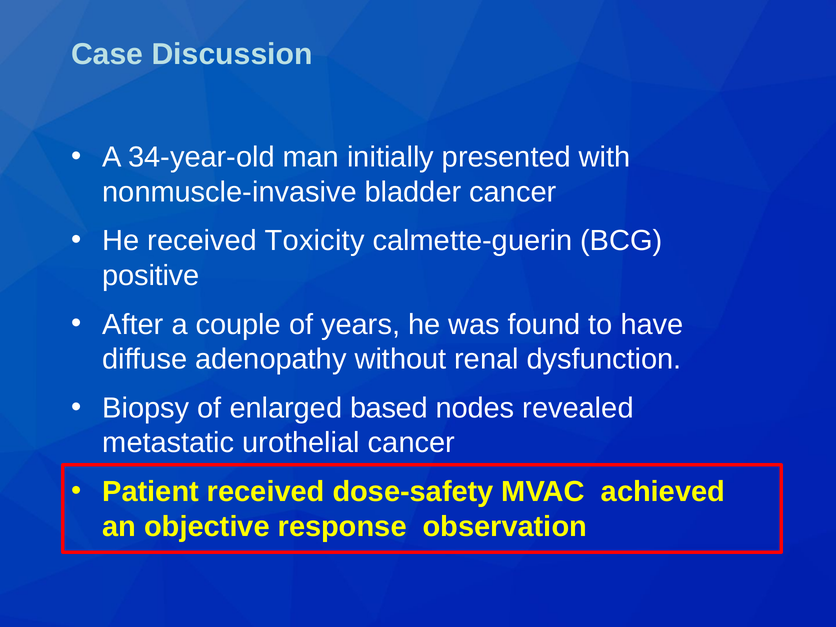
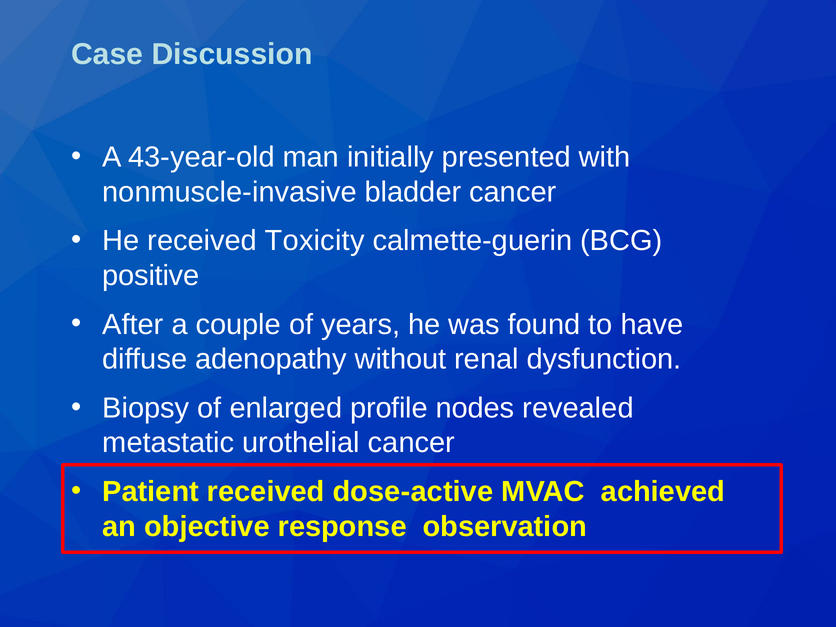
34-year-old: 34-year-old -> 43-year-old (201, 157)
based: based -> profile (389, 408)
dose-safety: dose-safety -> dose-active (413, 492)
